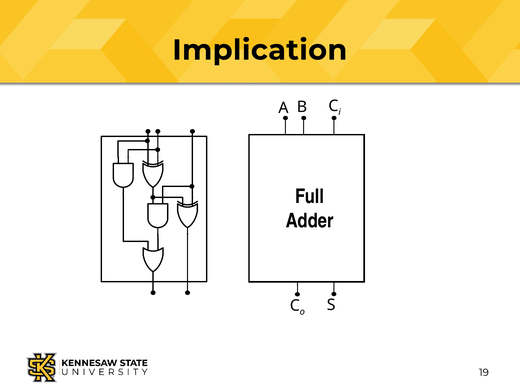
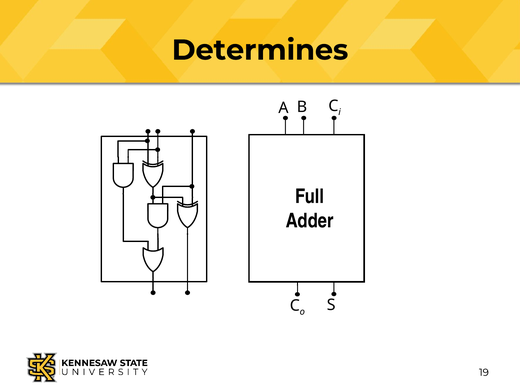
Implication: Implication -> Determines (260, 50)
